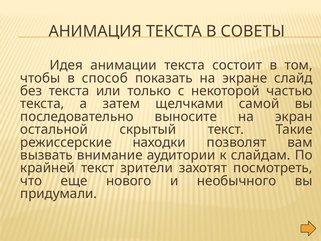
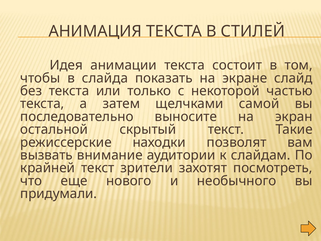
СОВЕТЫ: СОВЕТЫ -> СТИЛЕЙ (253, 31)
способ: способ -> слайда (105, 78)
